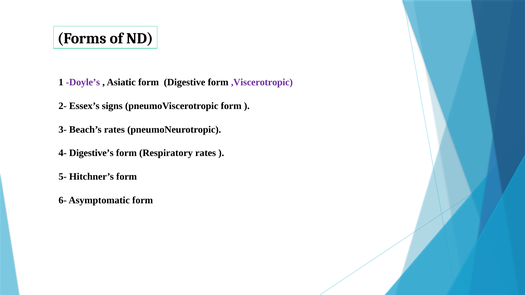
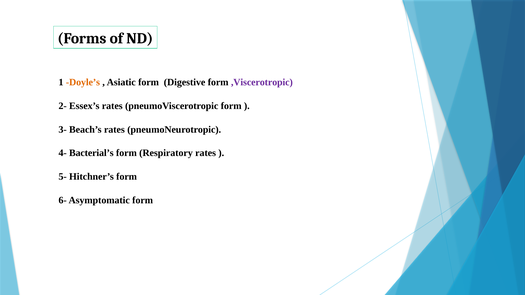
Doyle’s colour: purple -> orange (83, 82)
Essex’s signs: signs -> rates (112, 106)
Digestive’s: Digestive’s -> Bacterial’s (91, 153)
